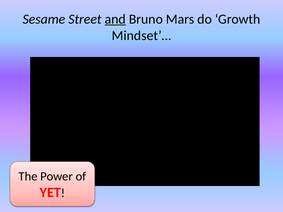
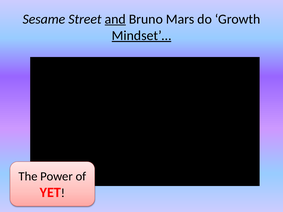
Mindset’… underline: none -> present (141, 36)
